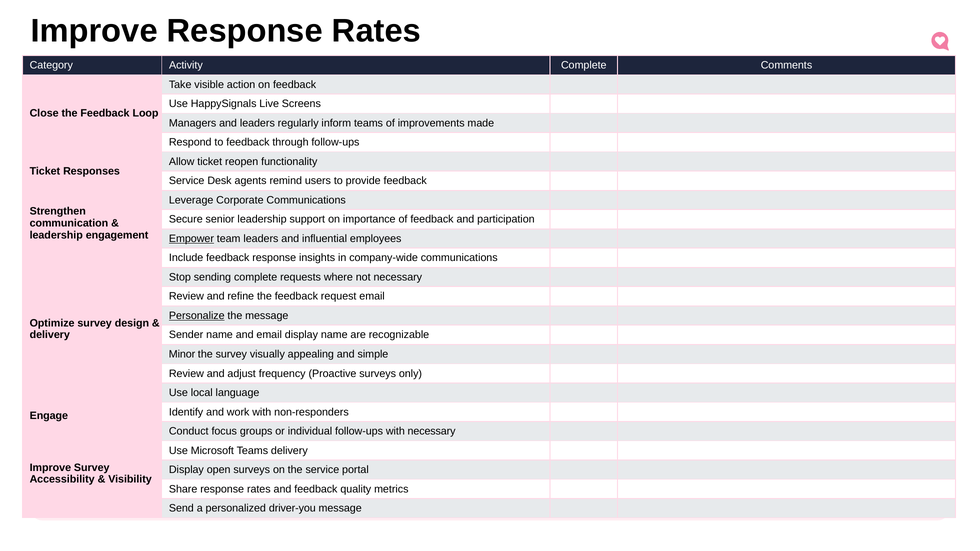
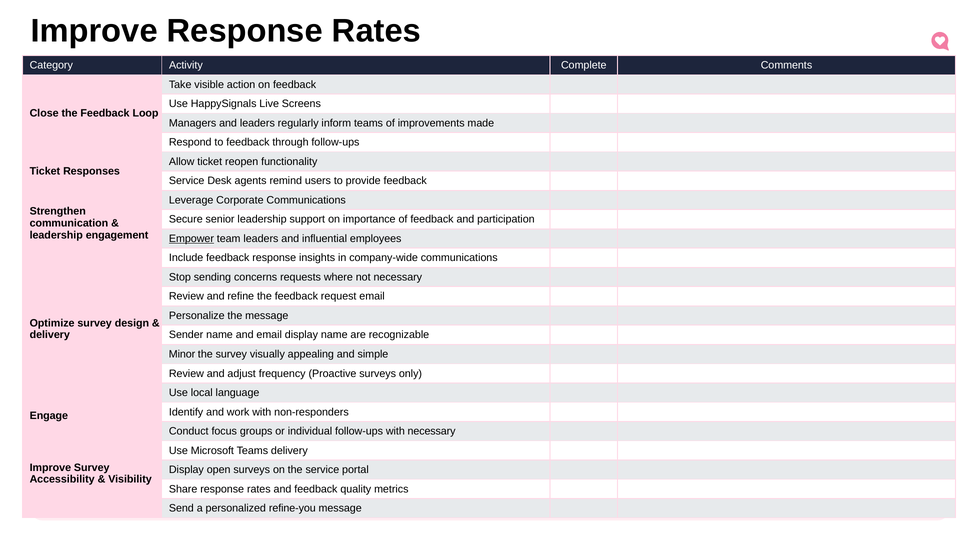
sending complete: complete -> concerns (256, 277)
Personalize underline: present -> none (197, 316)
driver-you: driver-you -> refine-you (292, 509)
